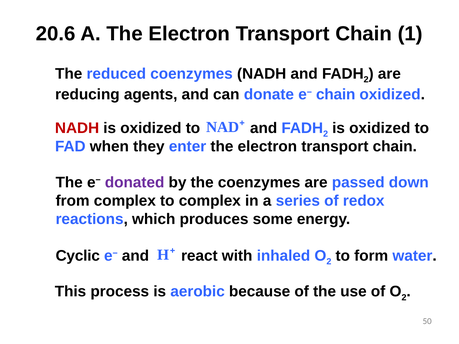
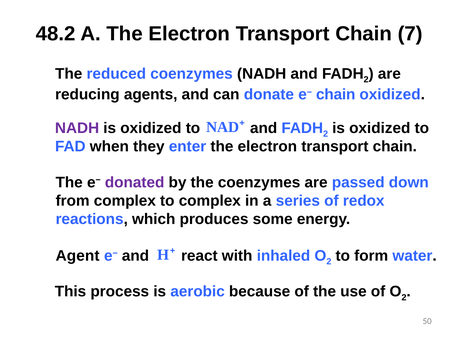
20.6: 20.6 -> 48.2 (56, 34)
1: 1 -> 7 (410, 34)
NADH colour: red -> purple (77, 128)
Cyclic: Cyclic -> Agent (78, 256)
